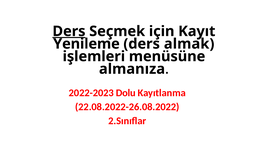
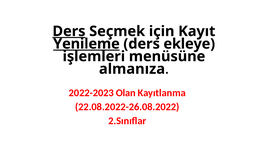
Yenileme underline: none -> present (86, 44)
almak: almak -> ekleye (189, 44)
Dolu: Dolu -> Olan (126, 93)
